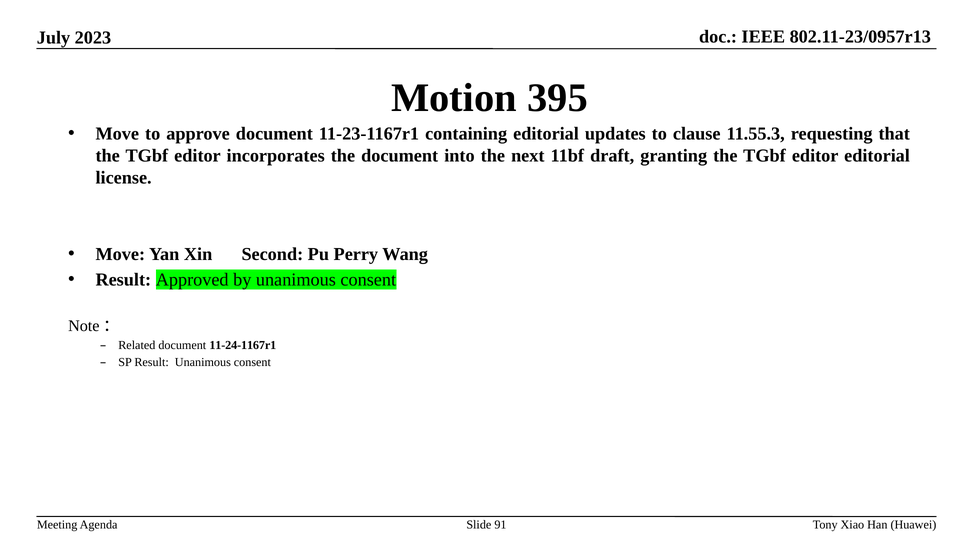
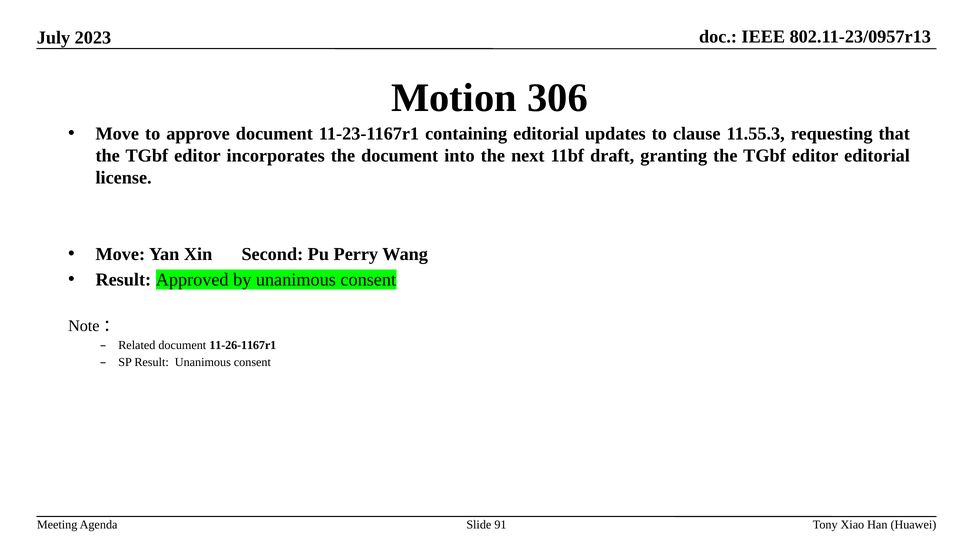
395: 395 -> 306 (557, 98)
11-24-1167r1: 11-24-1167r1 -> 11-26-1167r1 (243, 345)
